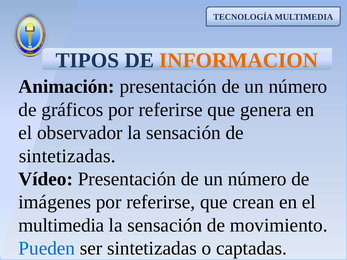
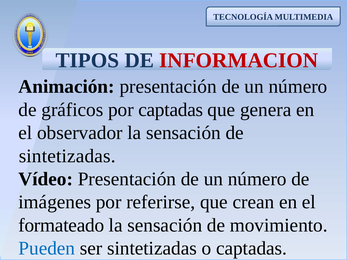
INFORMACION colour: orange -> red (239, 61)
gráficos por referirse: referirse -> captadas (171, 110)
multimedia: multimedia -> formateado (61, 225)
